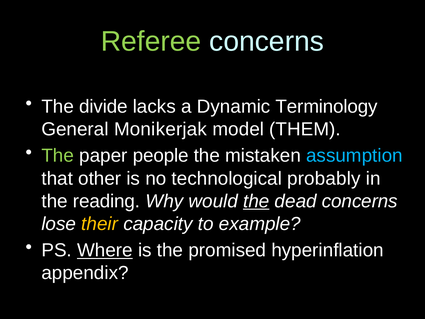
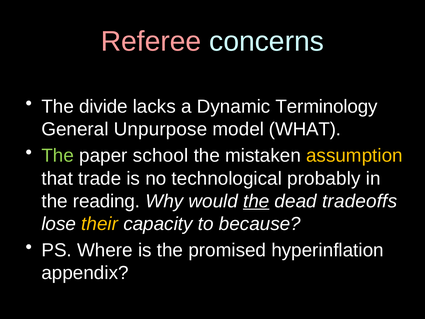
Referee colour: light green -> pink (151, 41)
Monikerjak: Monikerjak -> Unpurpose (161, 129)
THEM: THEM -> WHAT (305, 129)
people: people -> school (161, 156)
assumption colour: light blue -> yellow (354, 156)
other: other -> trade (100, 178)
dead concerns: concerns -> tradeoffs (360, 201)
example: example -> because (260, 224)
Where underline: present -> none (105, 250)
